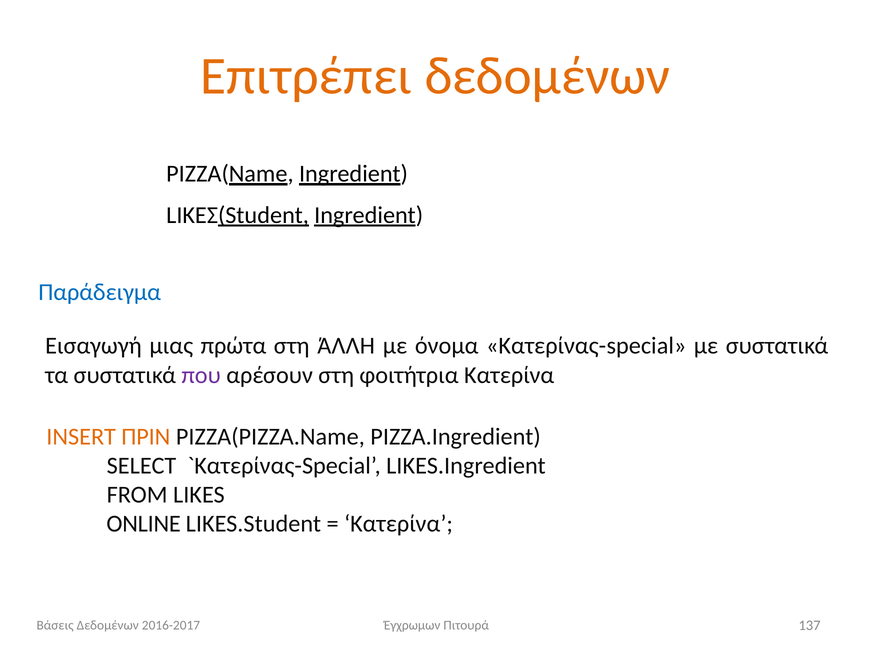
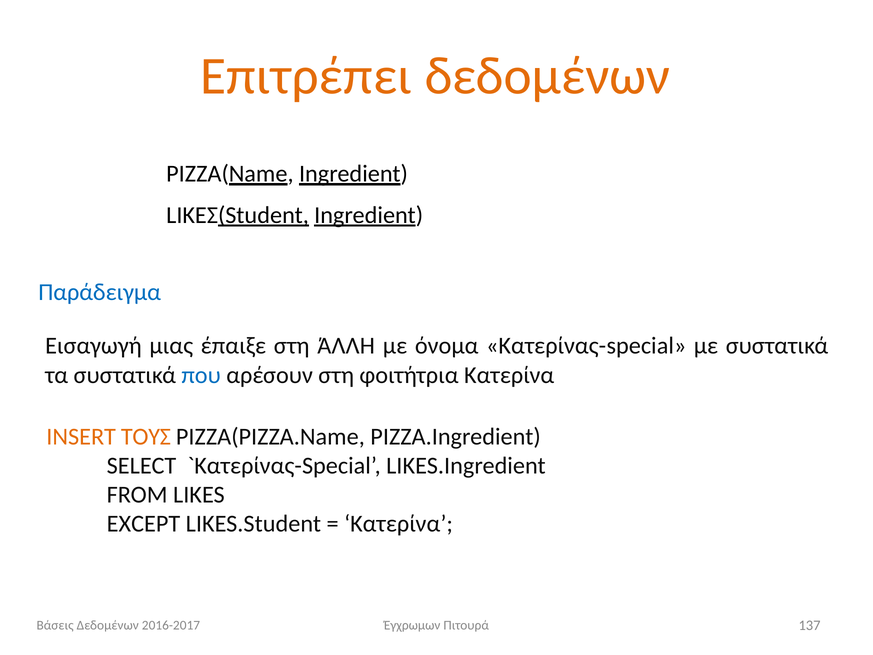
πρώτα: πρώτα -> έπαιξε (233, 346)
που colour: purple -> blue (201, 375)
ΠΡΙΝ: ΠΡΙΝ -> ΤΟΥΣ (146, 436)
ONLINE: ONLINE -> EXCEPT (143, 524)
